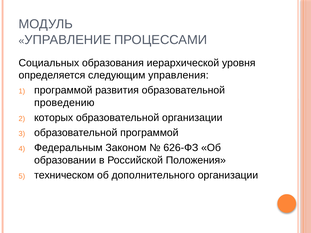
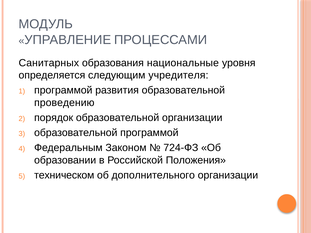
Социальных: Социальных -> Санитарных (49, 63)
иерархической: иерархической -> национальные (183, 63)
управления: управления -> учредителя (178, 75)
которых: которых -> порядок (54, 118)
626-ФЗ: 626-ФЗ -> 724-ФЗ (181, 148)
